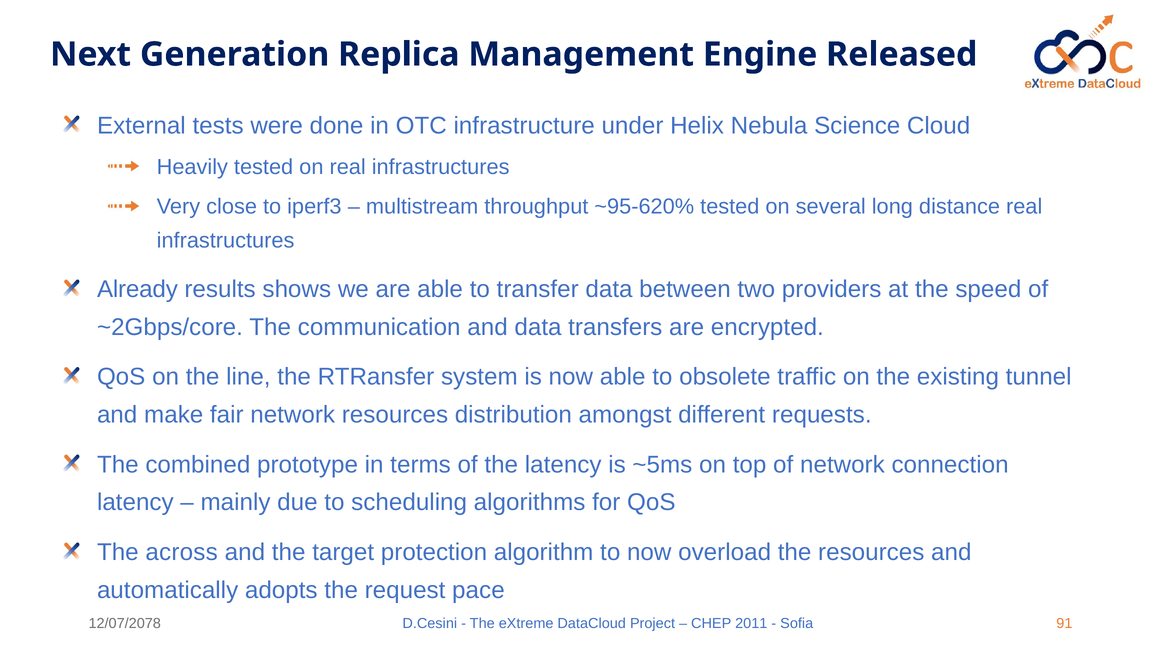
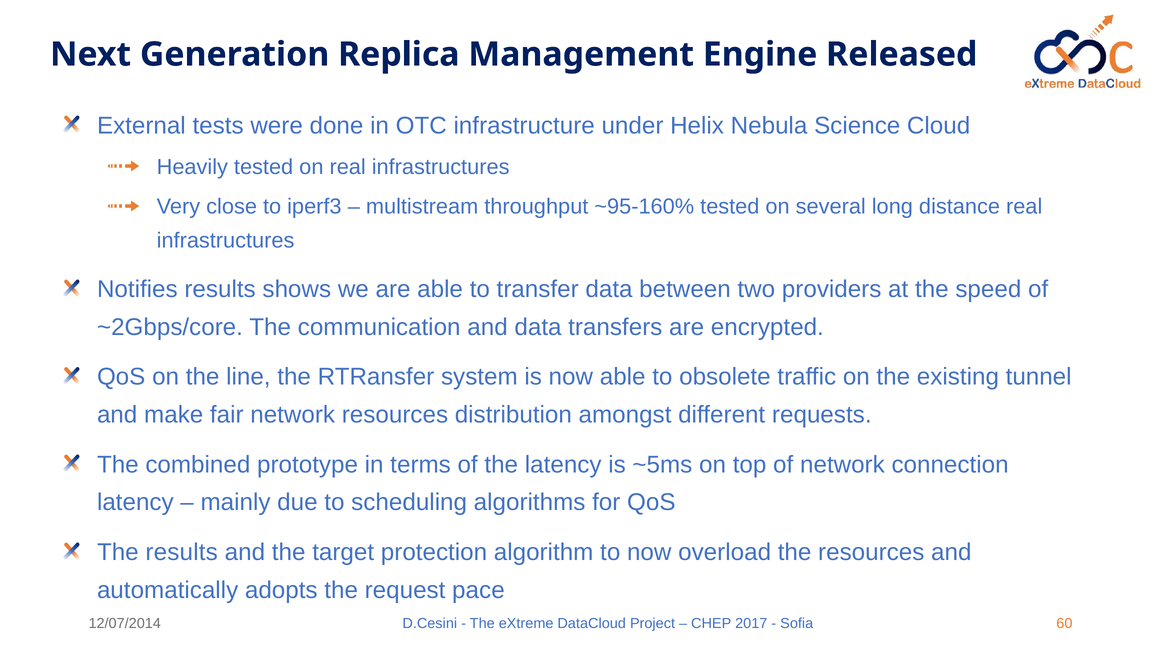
~95-620%: ~95-620% -> ~95-160% (644, 207)
Already: Already -> Notifies (137, 289)
The across: across -> results (182, 552)
12/07/2078: 12/07/2078 -> 12/07/2014 (125, 624)
2011: 2011 -> 2017 (751, 624)
91: 91 -> 60 (1064, 624)
